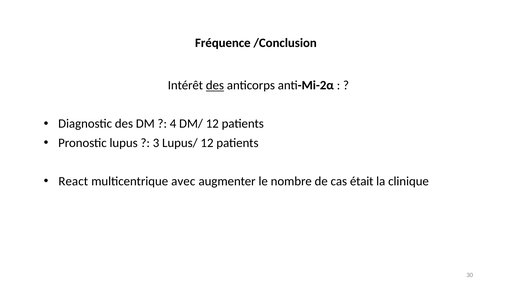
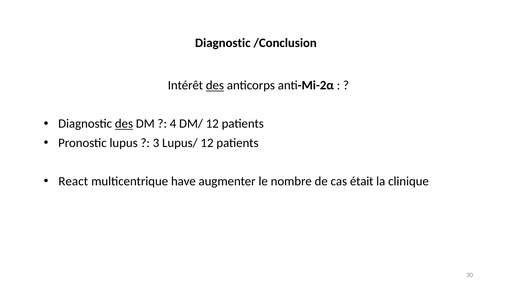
Fréquence: Fréquence -> Diagnostic (223, 43)
des underline: none -> present (124, 124)
avec: avec -> have (183, 181)
